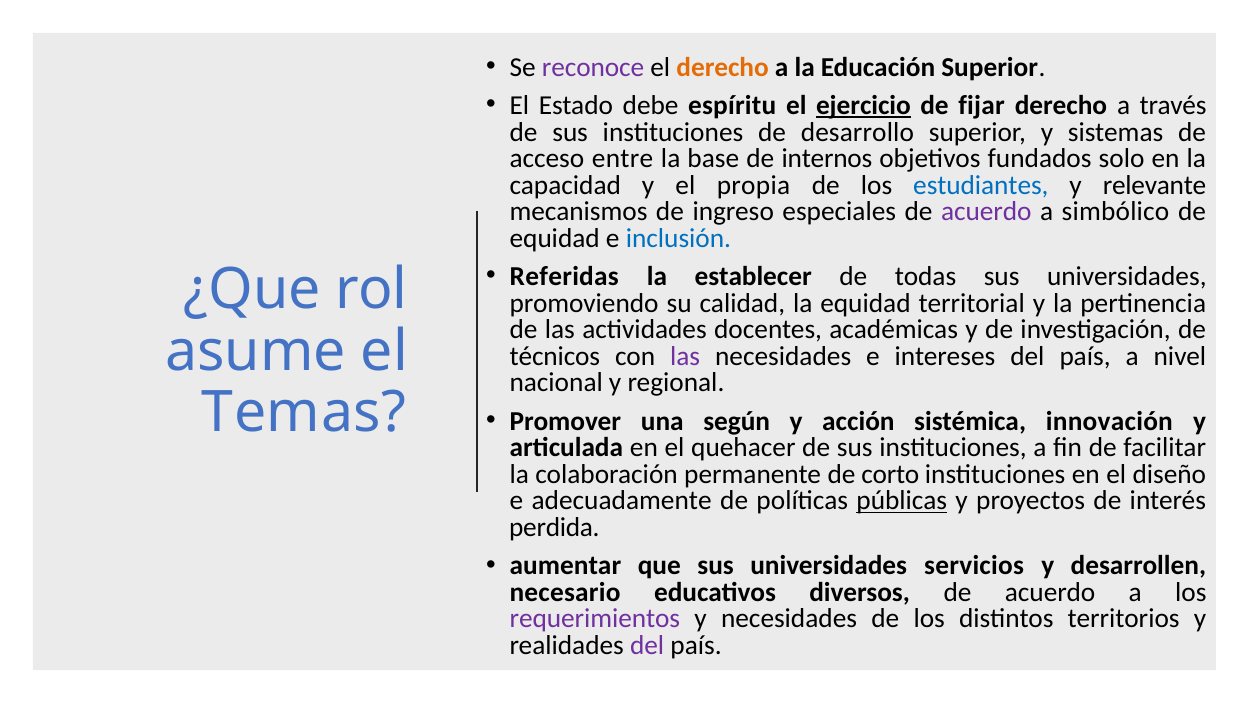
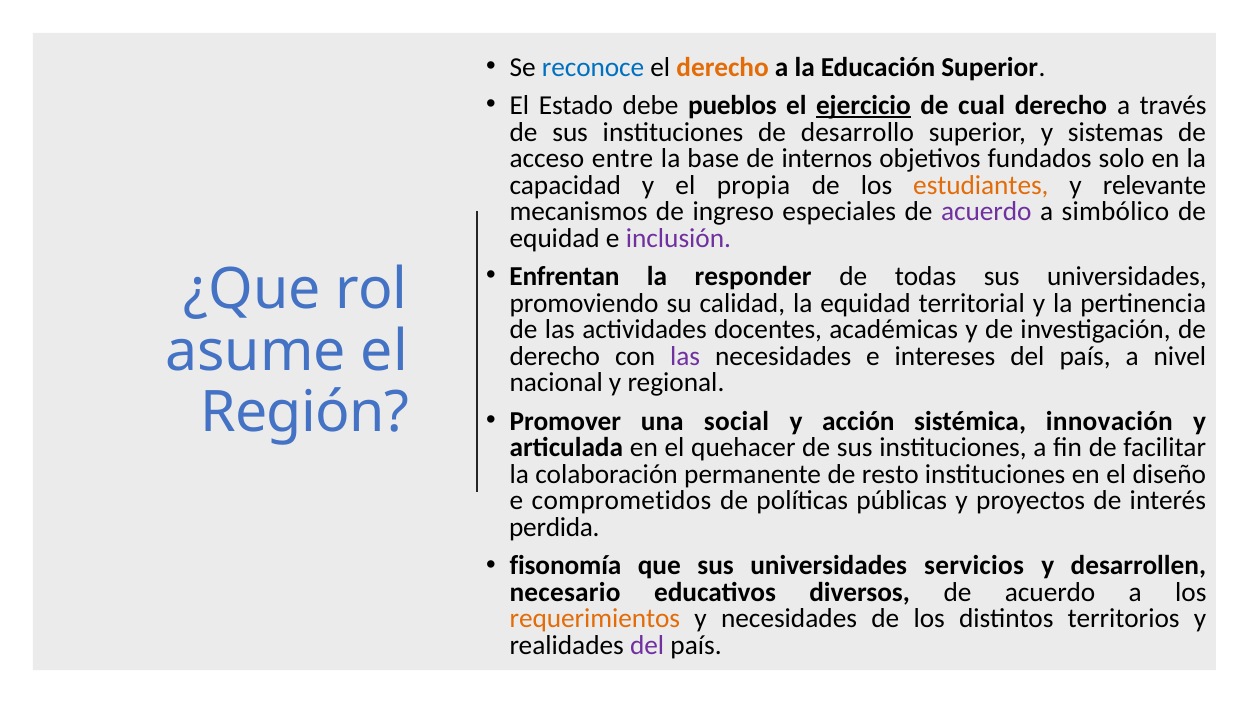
reconoce colour: purple -> blue (593, 67)
espíritu: espíritu -> pueblos (732, 105)
fijar: fijar -> cual (982, 105)
estudiantes colour: blue -> orange (981, 185)
inclusión colour: blue -> purple (678, 238)
Referidas: Referidas -> Enfrentan (565, 276)
establecer: establecer -> responder (753, 276)
técnicos: técnicos -> derecho (555, 356)
Temas: Temas -> Región (305, 413)
según: según -> social (737, 421)
corto: corto -> resto (890, 474)
adecuadamente: adecuadamente -> comprometidos (621, 501)
públicas underline: present -> none (902, 501)
aumentar: aumentar -> fisonomía (565, 565)
requerimientos colour: purple -> orange (595, 618)
